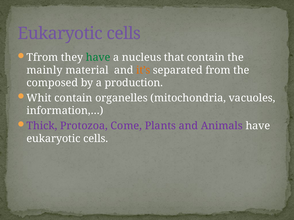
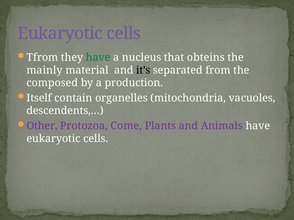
that contain: contain -> obteins (206, 58)
it’s colour: orange -> black (143, 70)
Whit: Whit -> Itself (39, 98)
information,…: information,… -> descendents,… (65, 111)
Thick: Thick -> Other (42, 126)
